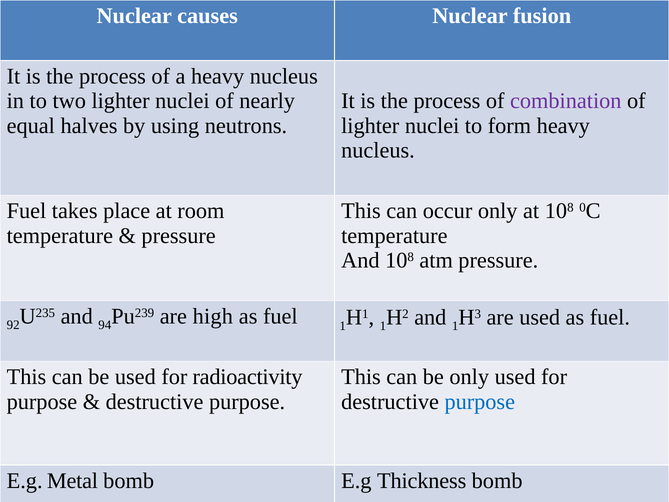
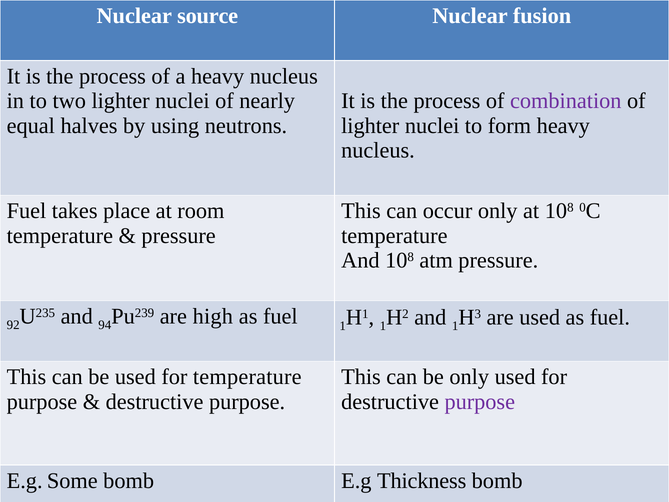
causes: causes -> source (208, 16)
for radioactivity: radioactivity -> temperature (247, 377)
purpose colour: blue -> purple (480, 401)
Metal: Metal -> Some (72, 481)
